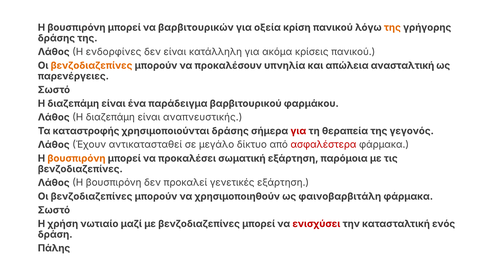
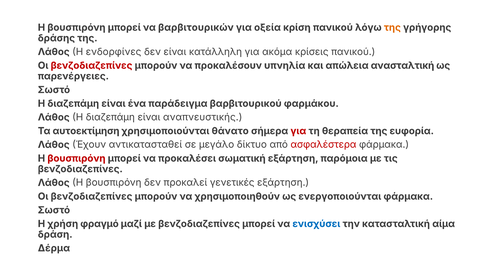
βενζοδιαζεπίνες colour: orange -> red (92, 66)
καταστροφής: καταστροφής -> αυτοεκτίμηση (86, 131)
χρησιμοποιούνται δράσης: δράσης -> θάνατο (230, 131)
γεγονός: γεγονός -> ευφορία (412, 131)
βουσπιρόνη colour: orange -> red (76, 158)
φαινοβαρβιτάλη: φαινοβαρβιτάλη -> ενεργοποιούνται (340, 196)
νωτιαίο: νωτιαίο -> φραγμό (99, 224)
ενισχύσει colour: red -> blue (316, 224)
ενός: ενός -> αίμα (444, 224)
Πάλης: Πάλης -> Δέρμα (54, 248)
